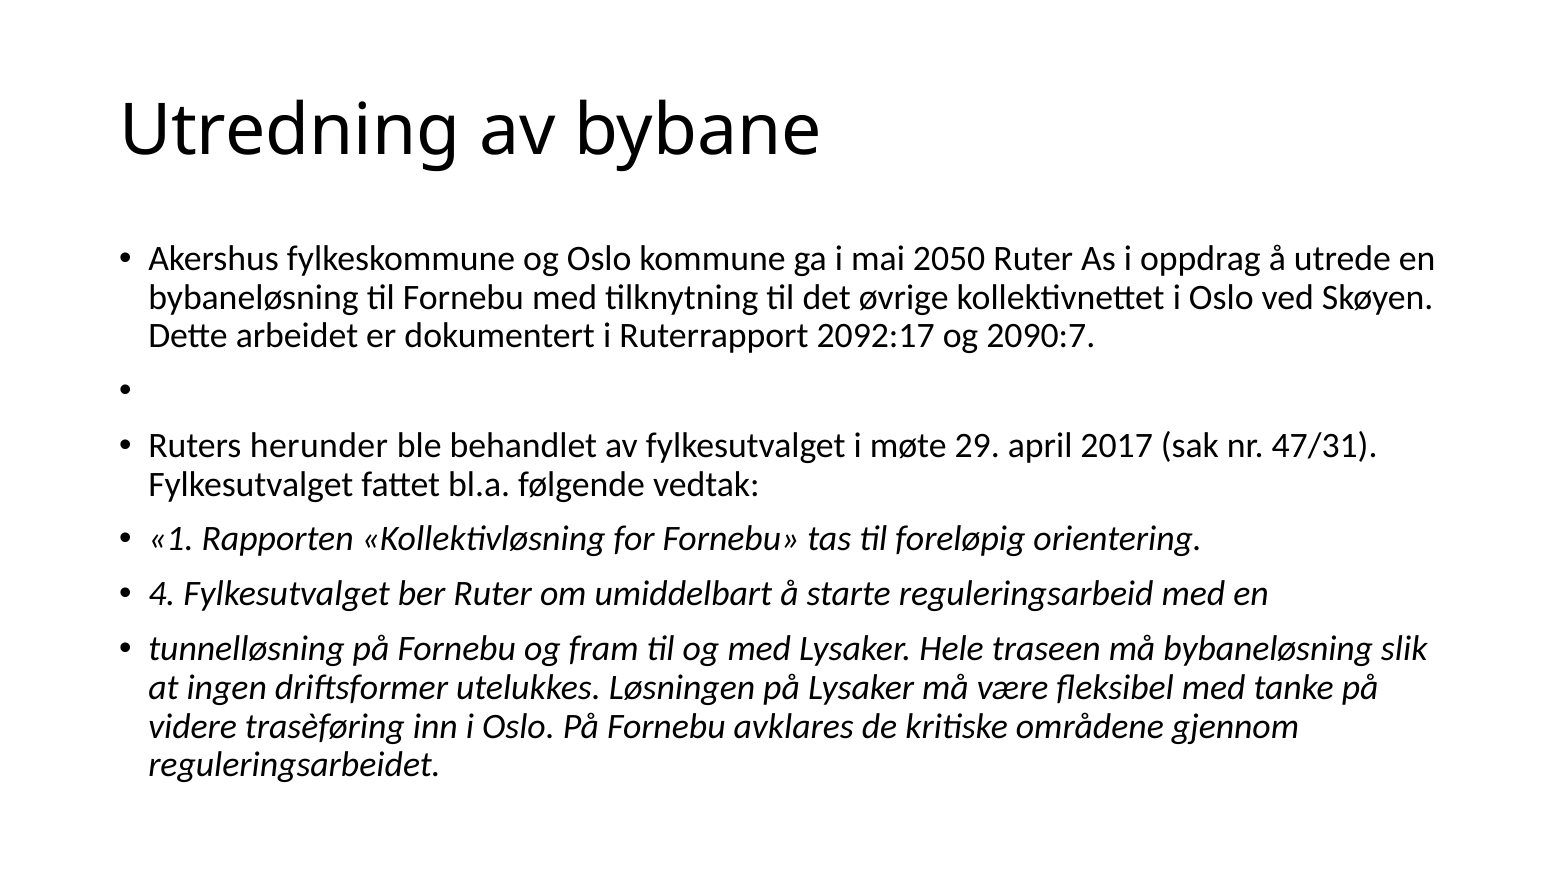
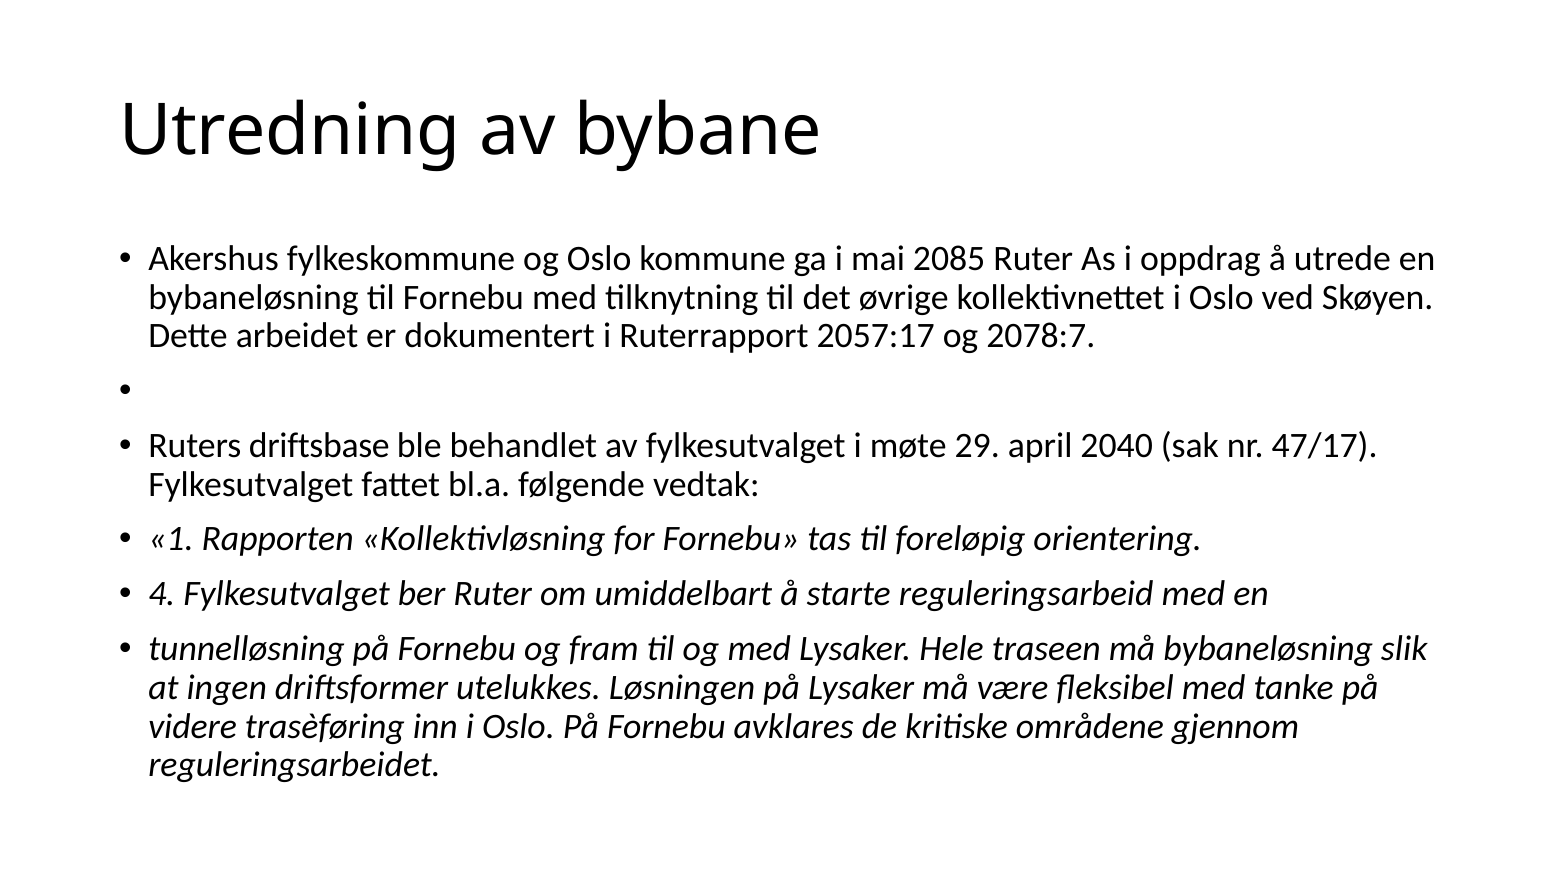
2050: 2050 -> 2085 (949, 259)
2092:17: 2092:17 -> 2057:17 (876, 336)
2090:7: 2090:7 -> 2078:7 (1041, 336)
herunder: herunder -> driftsbase (319, 446)
2017: 2017 -> 2040 (1117, 446)
47/31: 47/31 -> 47/17 (1325, 446)
